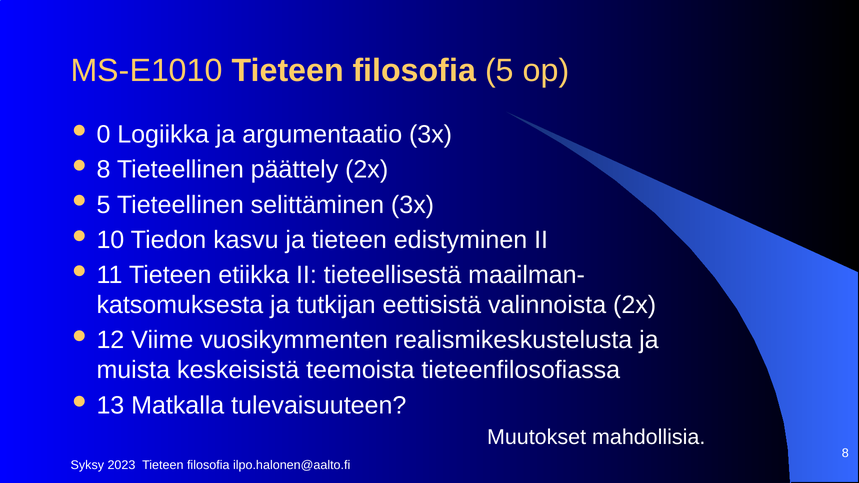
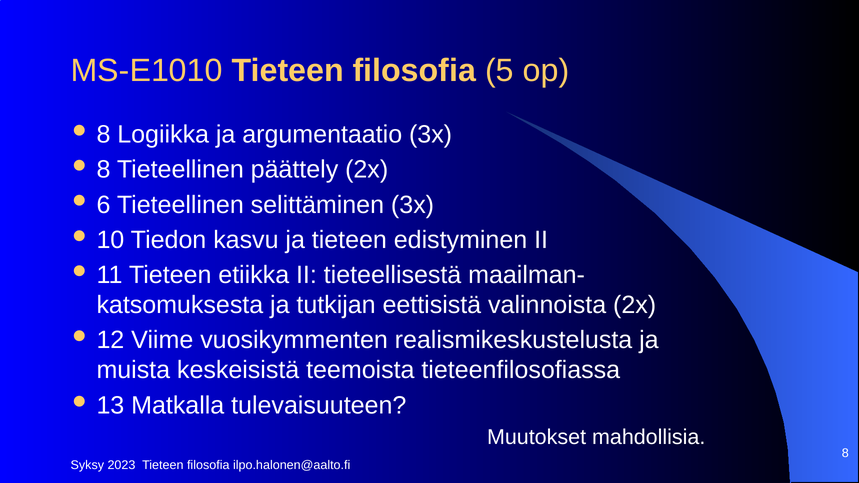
0: 0 -> 8 (103, 135)
5: 5 -> 6 (103, 205)
